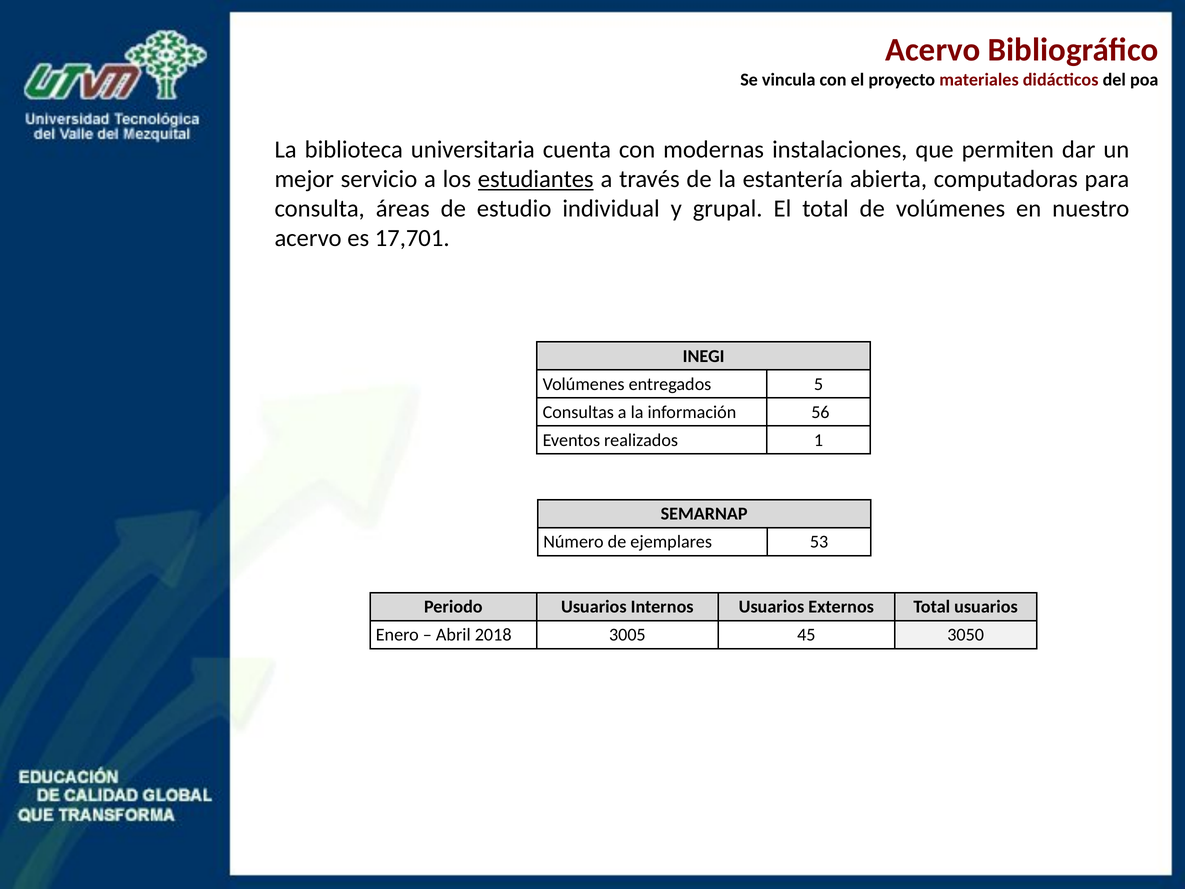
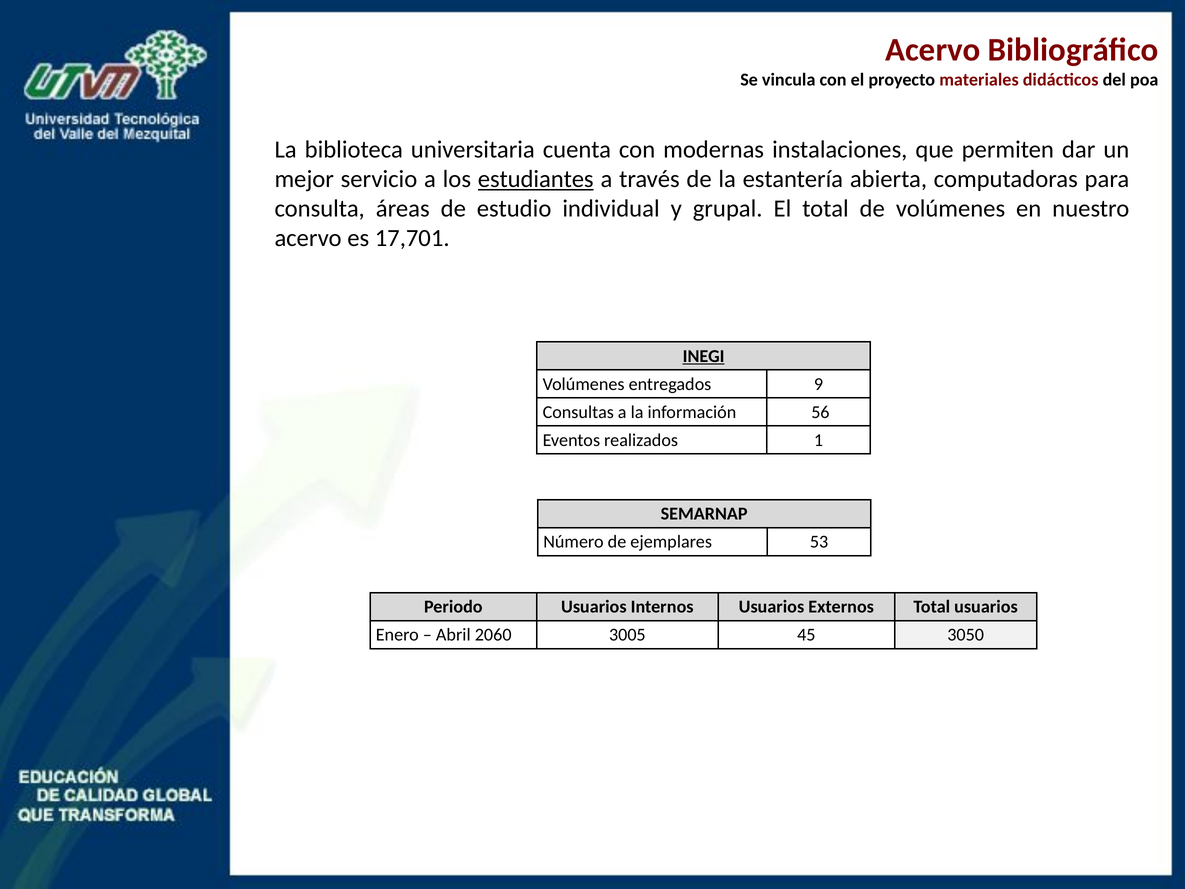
INEGI underline: none -> present (704, 356)
5: 5 -> 9 (818, 384)
2018: 2018 -> 2060 (493, 635)
